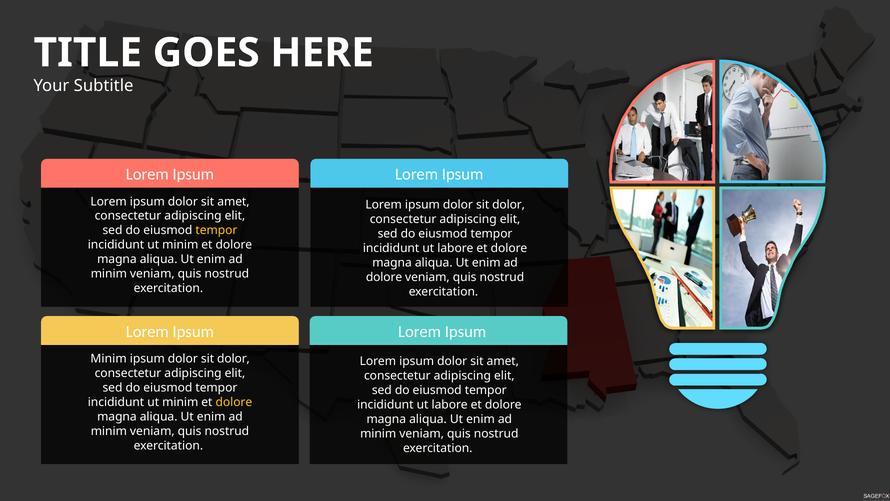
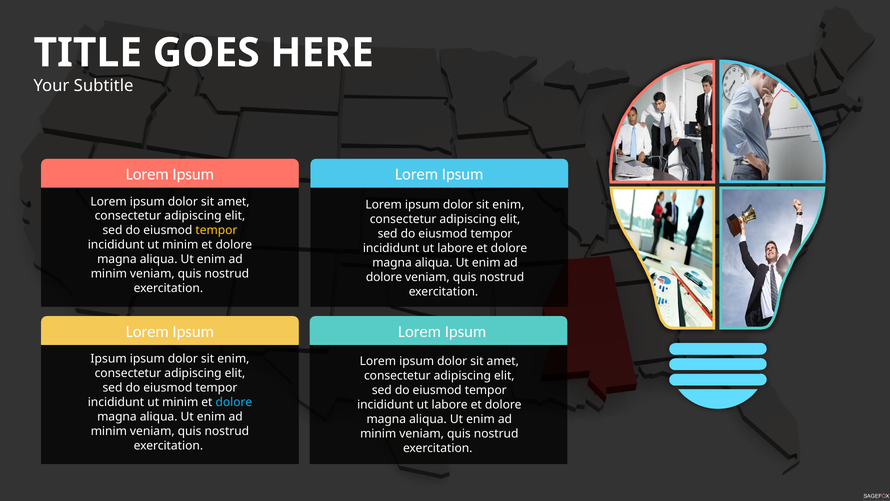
dolor: dolor -> enim (508, 205)
Minim: Minim -> Ipsum (109, 359)
dolor: dolor -> enim (233, 359)
dolore colour: yellow -> light blue (234, 402)
